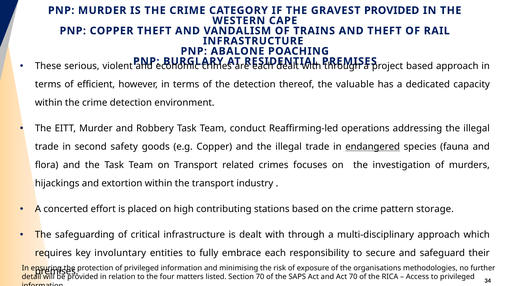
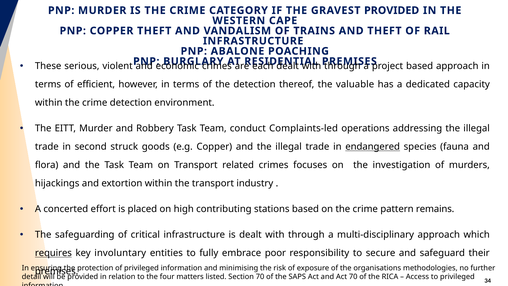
Reaffirming-led: Reaffirming-led -> Complaints-led (304, 128)
safety: safety -> struck (124, 147)
storage: storage -> remains (435, 209)
requires underline: none -> present (53, 253)
embrace each: each -> poor (275, 253)
